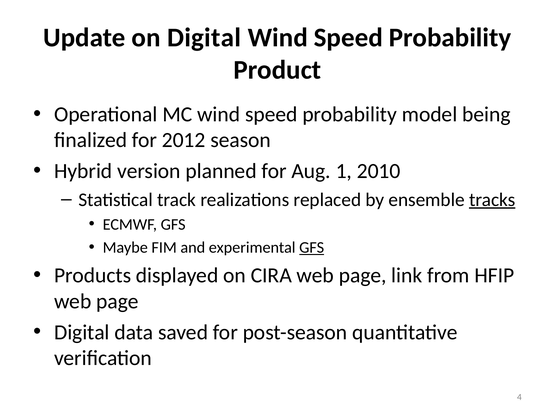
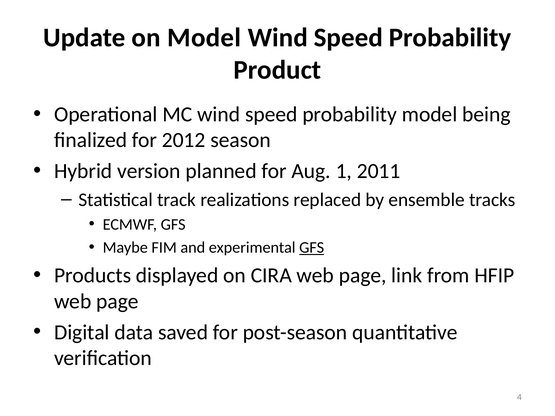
on Digital: Digital -> Model (204, 38)
2010: 2010 -> 2011 (379, 171)
tracks underline: present -> none (492, 200)
